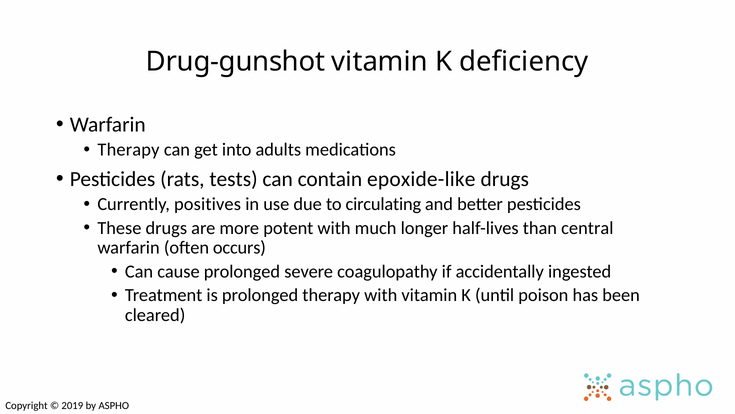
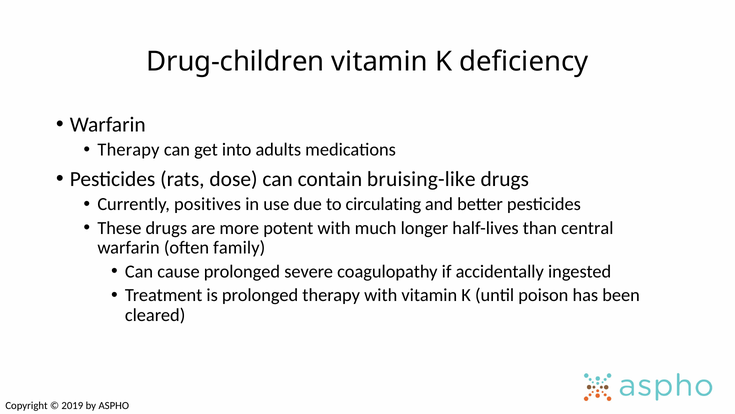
Drug-gunshot: Drug-gunshot -> Drug-children (235, 62)
tests: tests -> dose (234, 179)
epoxide-like: epoxide-like -> bruising-like (421, 179)
occurs: occurs -> family (239, 248)
